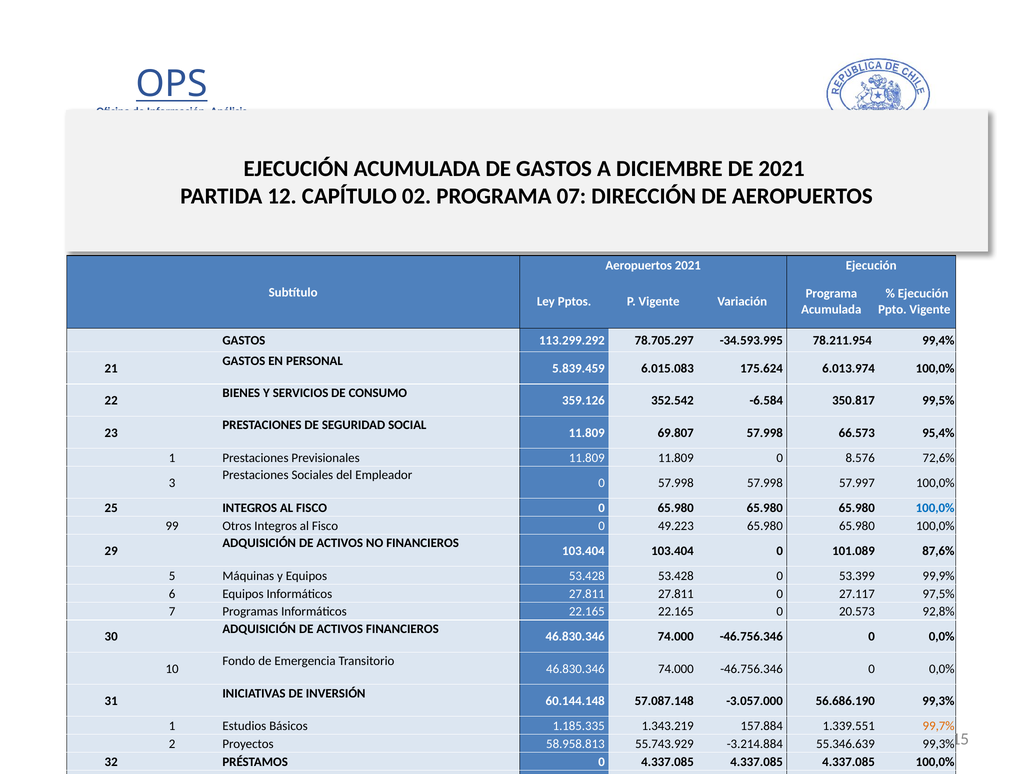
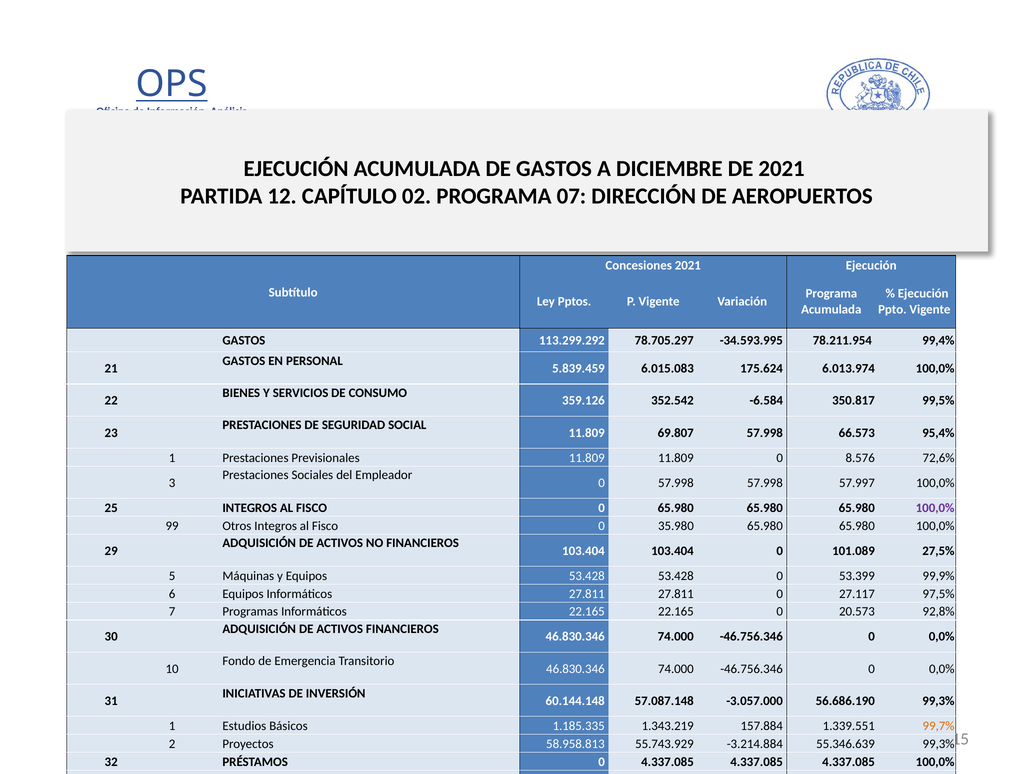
Aeropuertos: Aeropuertos -> Concesiones (639, 265)
100,0% colour: blue -> purple (935, 507)
49.223: 49.223 -> 35.980 (676, 525)
87,6%: 87,6% -> 27,5% (938, 550)
